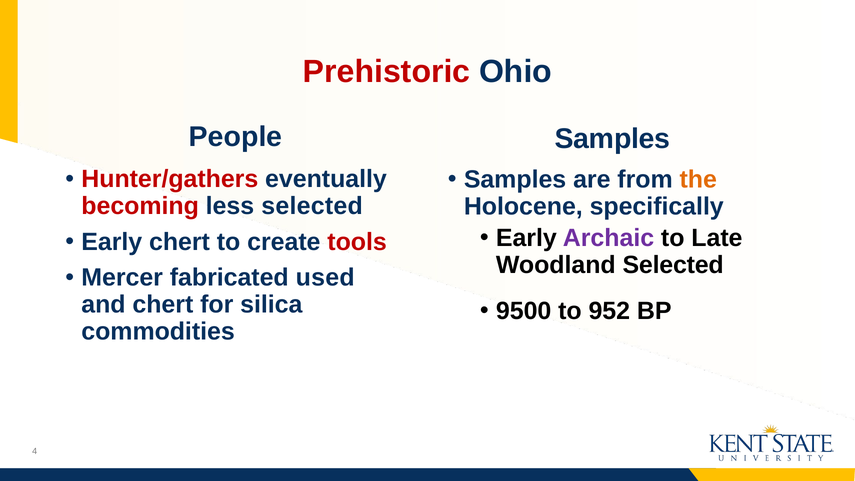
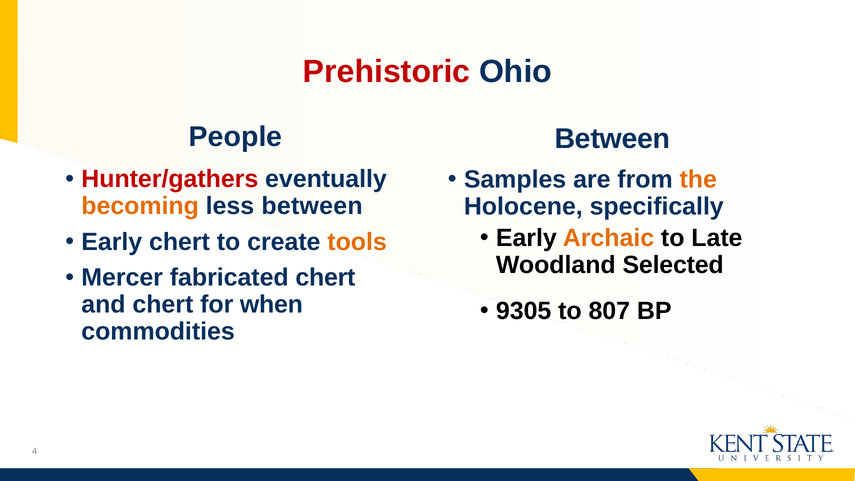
Samples: Samples -> Between (612, 139)
becoming colour: red -> orange (140, 206)
less selected: selected -> between (312, 206)
Archaic colour: purple -> orange (608, 238)
tools colour: red -> orange (357, 242)
fabricated used: used -> chert (325, 278)
silica: silica -> when (271, 305)
9500: 9500 -> 9305 (524, 311)
952: 952 -> 807 (609, 311)
